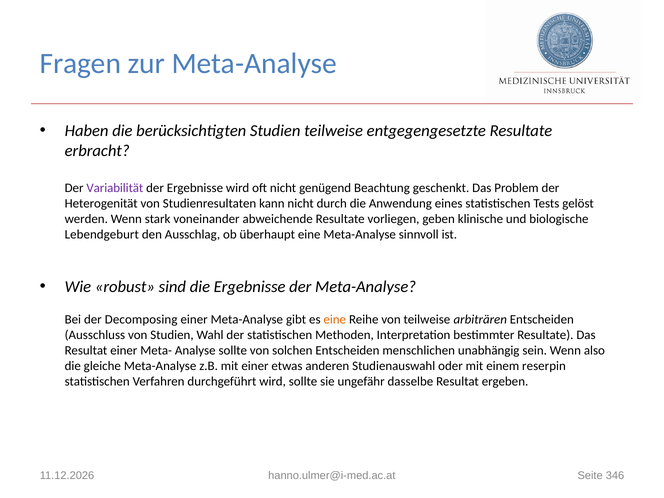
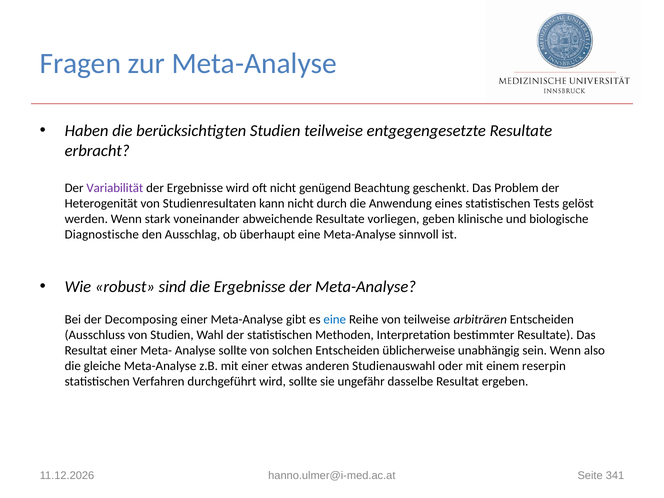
Lebendgeburt: Lebendgeburt -> Diagnostische (102, 234)
eine colour: orange -> blue (335, 320)
menschlichen: menschlichen -> üblicherweise (419, 351)
346: 346 -> 341 (615, 476)
